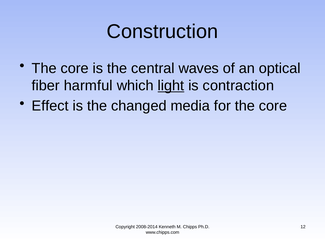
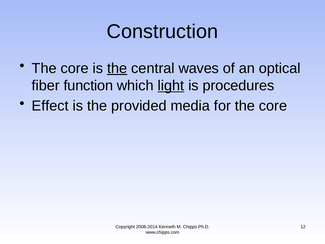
the underline: none -> present (117, 68)
harmful: harmful -> function (88, 86)
contraction: contraction -> procedures (238, 86)
changed: changed -> provided (139, 106)
